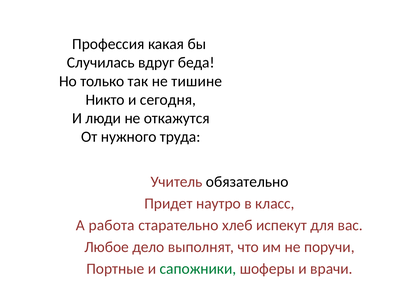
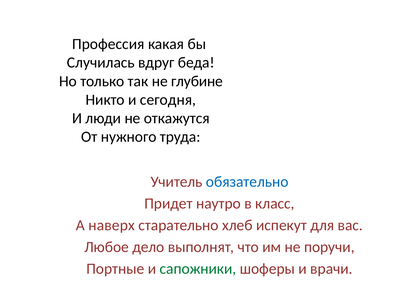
тишине: тишине -> глубине (197, 81)
обязательно colour: black -> blue (247, 182)
работа: работа -> наверх (112, 225)
